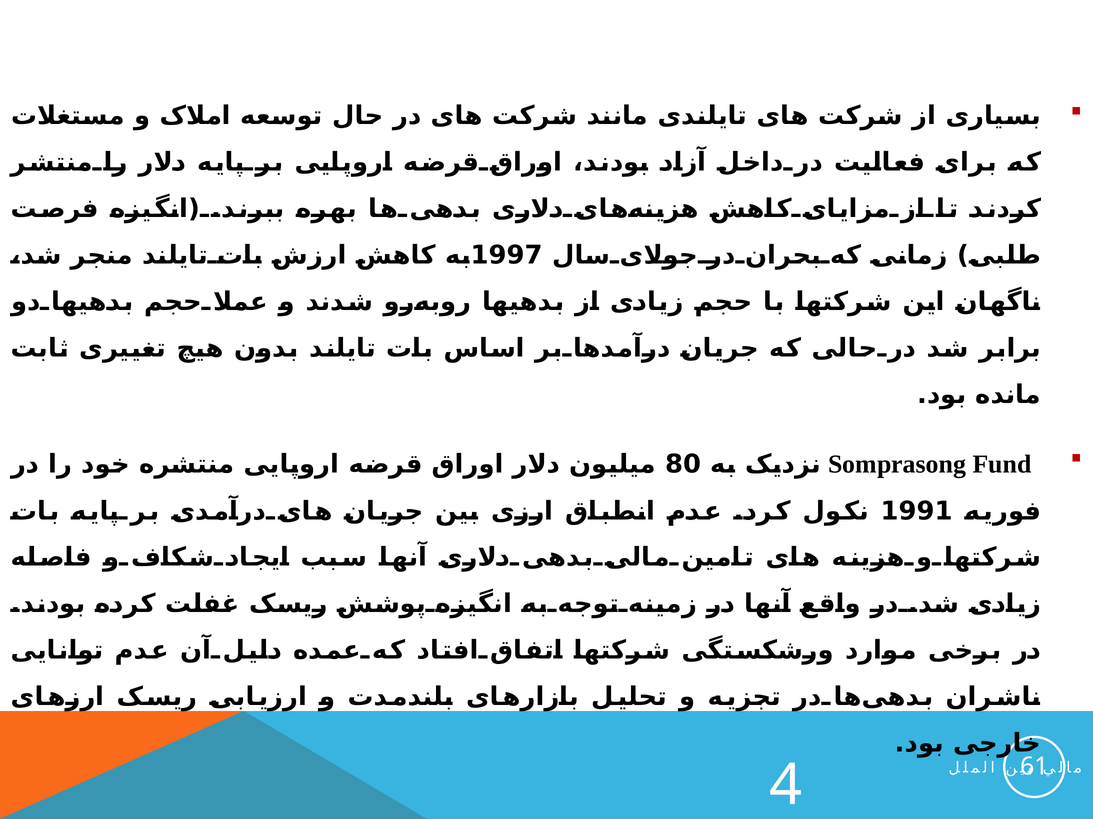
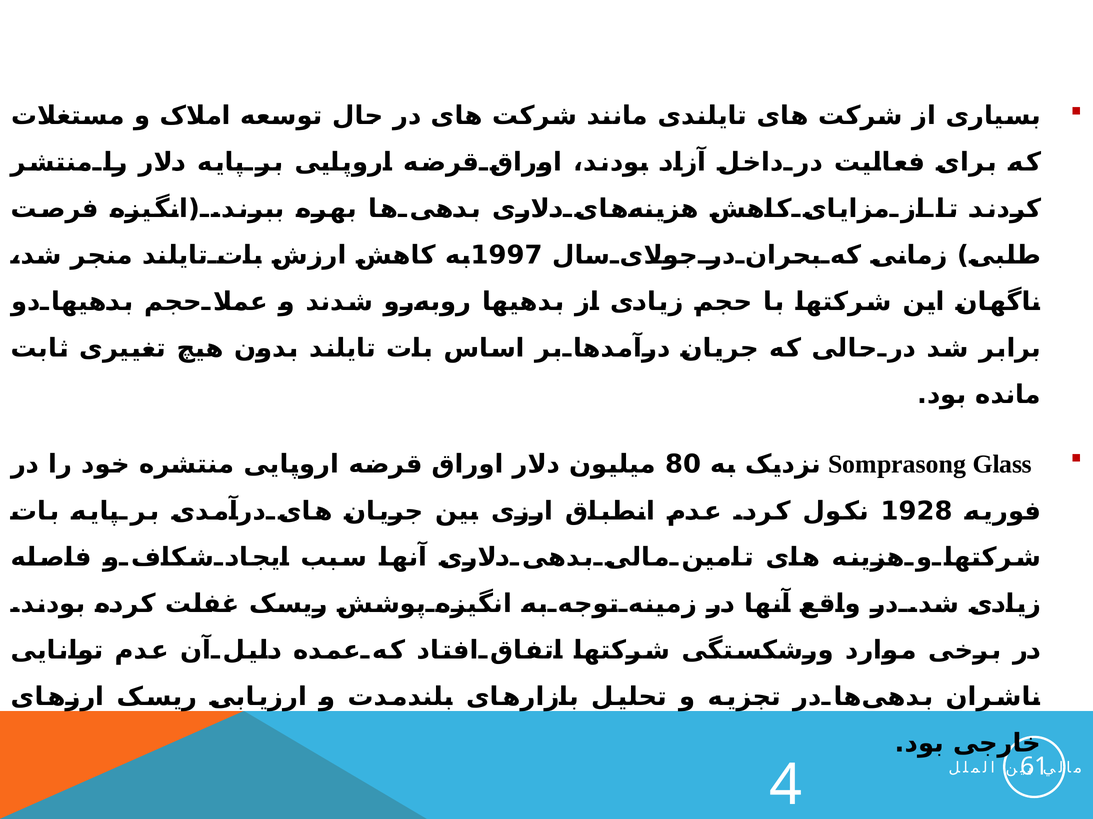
Fund: Fund -> Glass (1002, 464)
1991: 1991 -> 1928 (917, 512)
